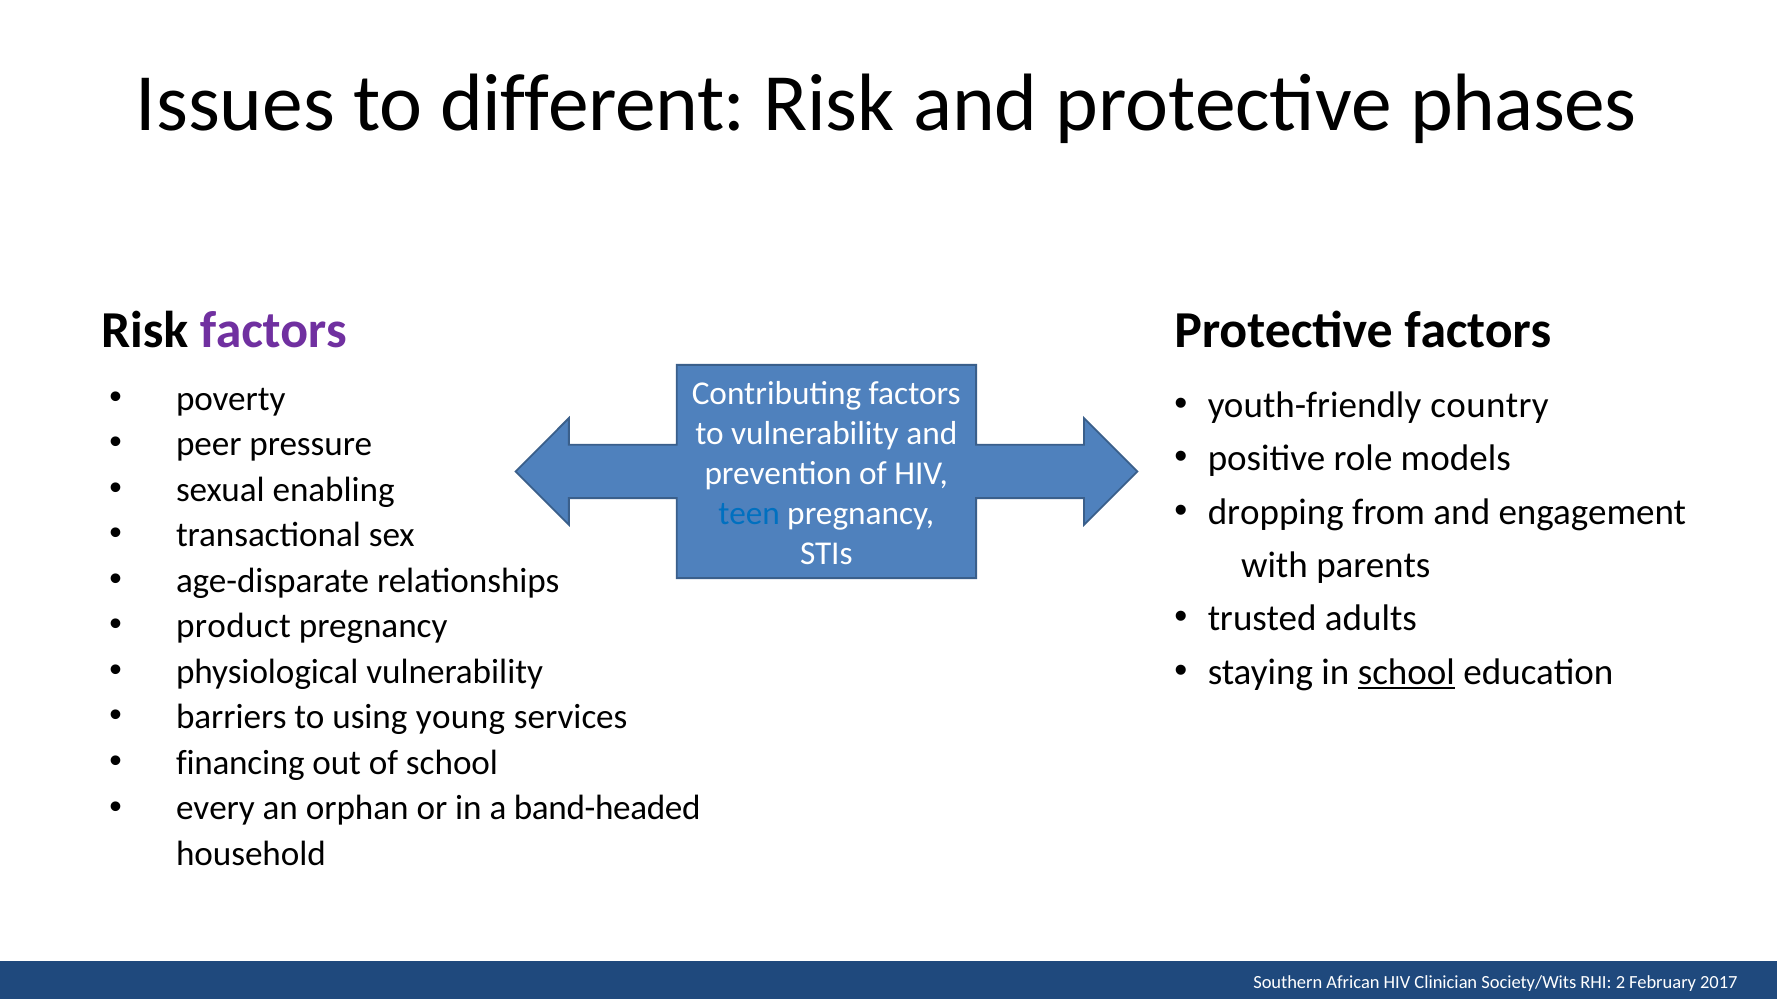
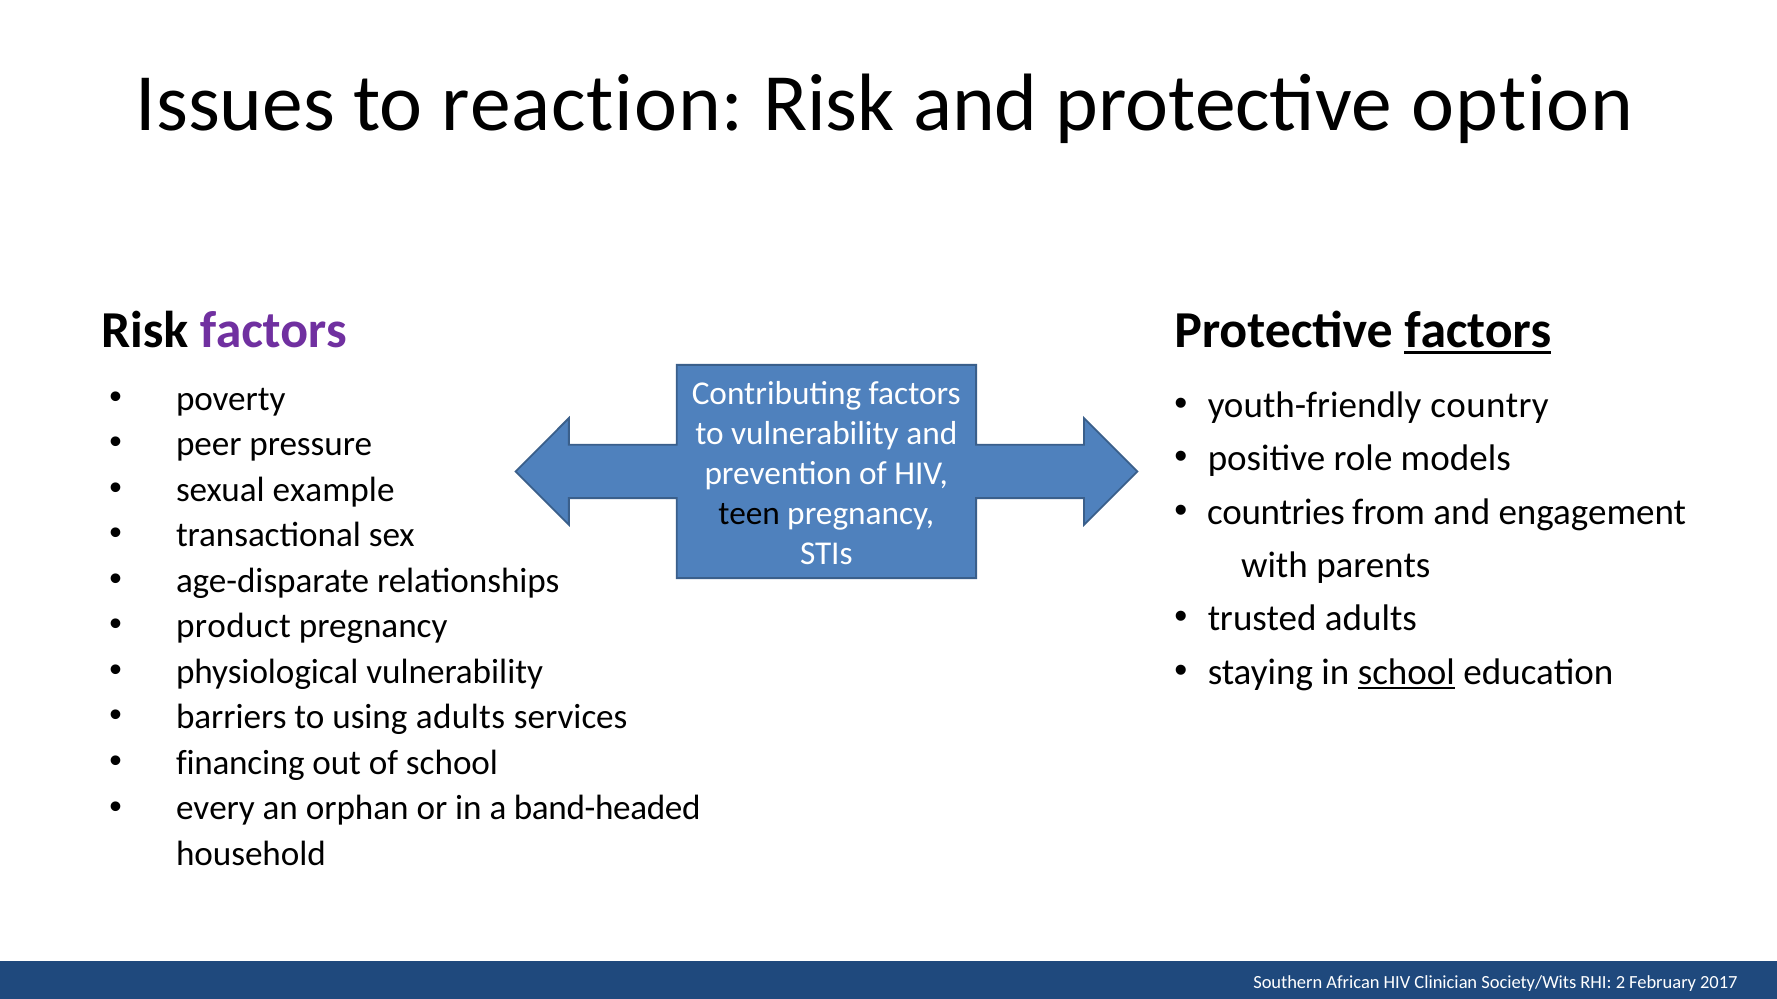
different: different -> reaction (592, 103)
phases: phases -> option (1522, 103)
factors underline: none -> present (1478, 330)
enabling: enabling -> example (334, 490)
dropping: dropping -> countries (1276, 512)
teen colour: blue -> black (749, 514)
using young: young -> adults (461, 718)
